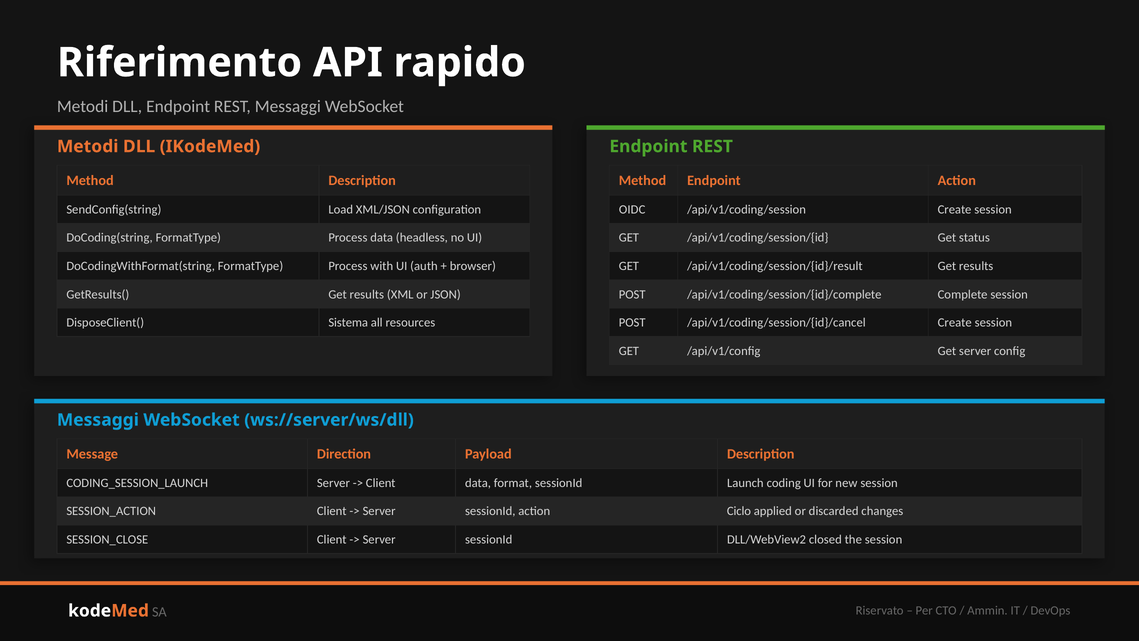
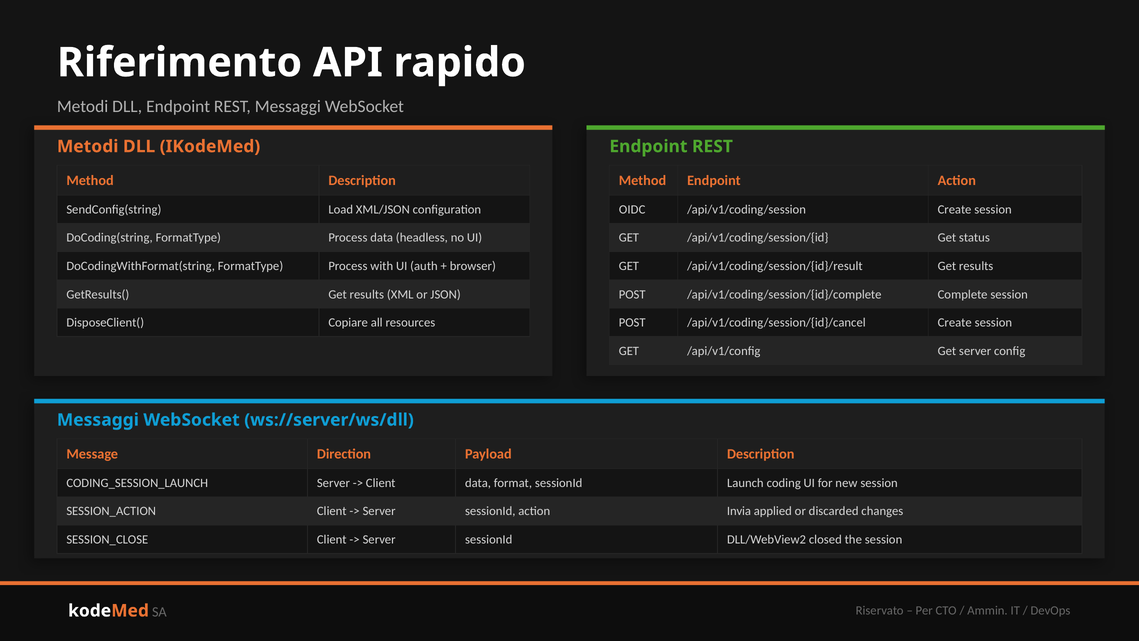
Sistema: Sistema -> Copiare (348, 322)
Ciclo: Ciclo -> Invia (739, 511)
